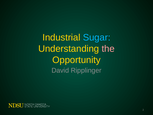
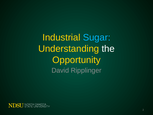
the colour: pink -> white (108, 49)
